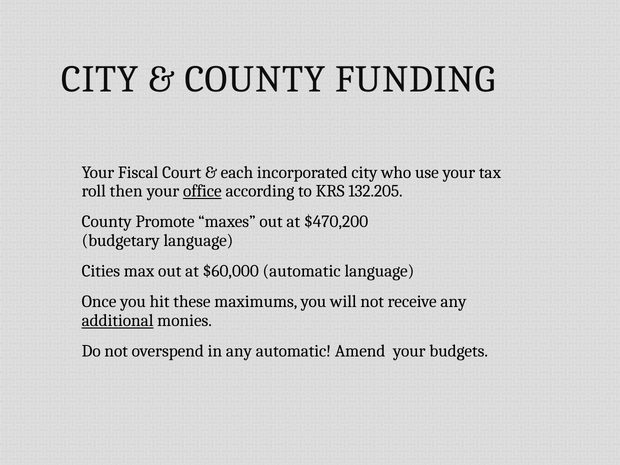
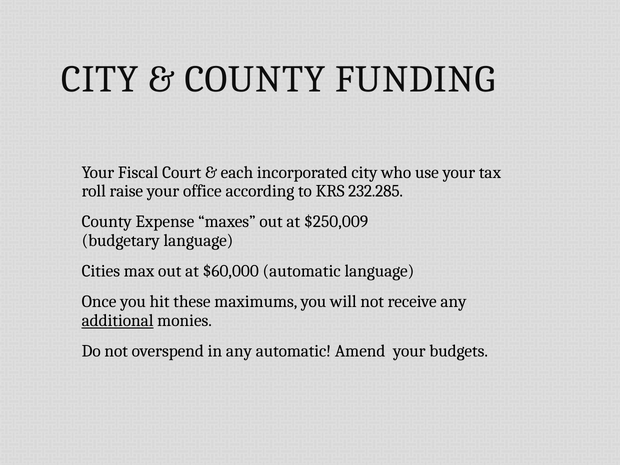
then: then -> raise (126, 191)
office underline: present -> none (202, 191)
132.205: 132.205 -> 232.285 (376, 191)
Promote: Promote -> Expense (165, 222)
$470,200: $470,200 -> $250,009 (336, 222)
